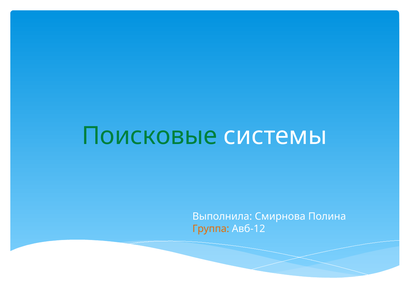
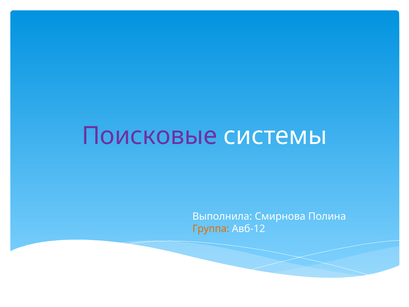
Поисковые colour: green -> purple (149, 136)
